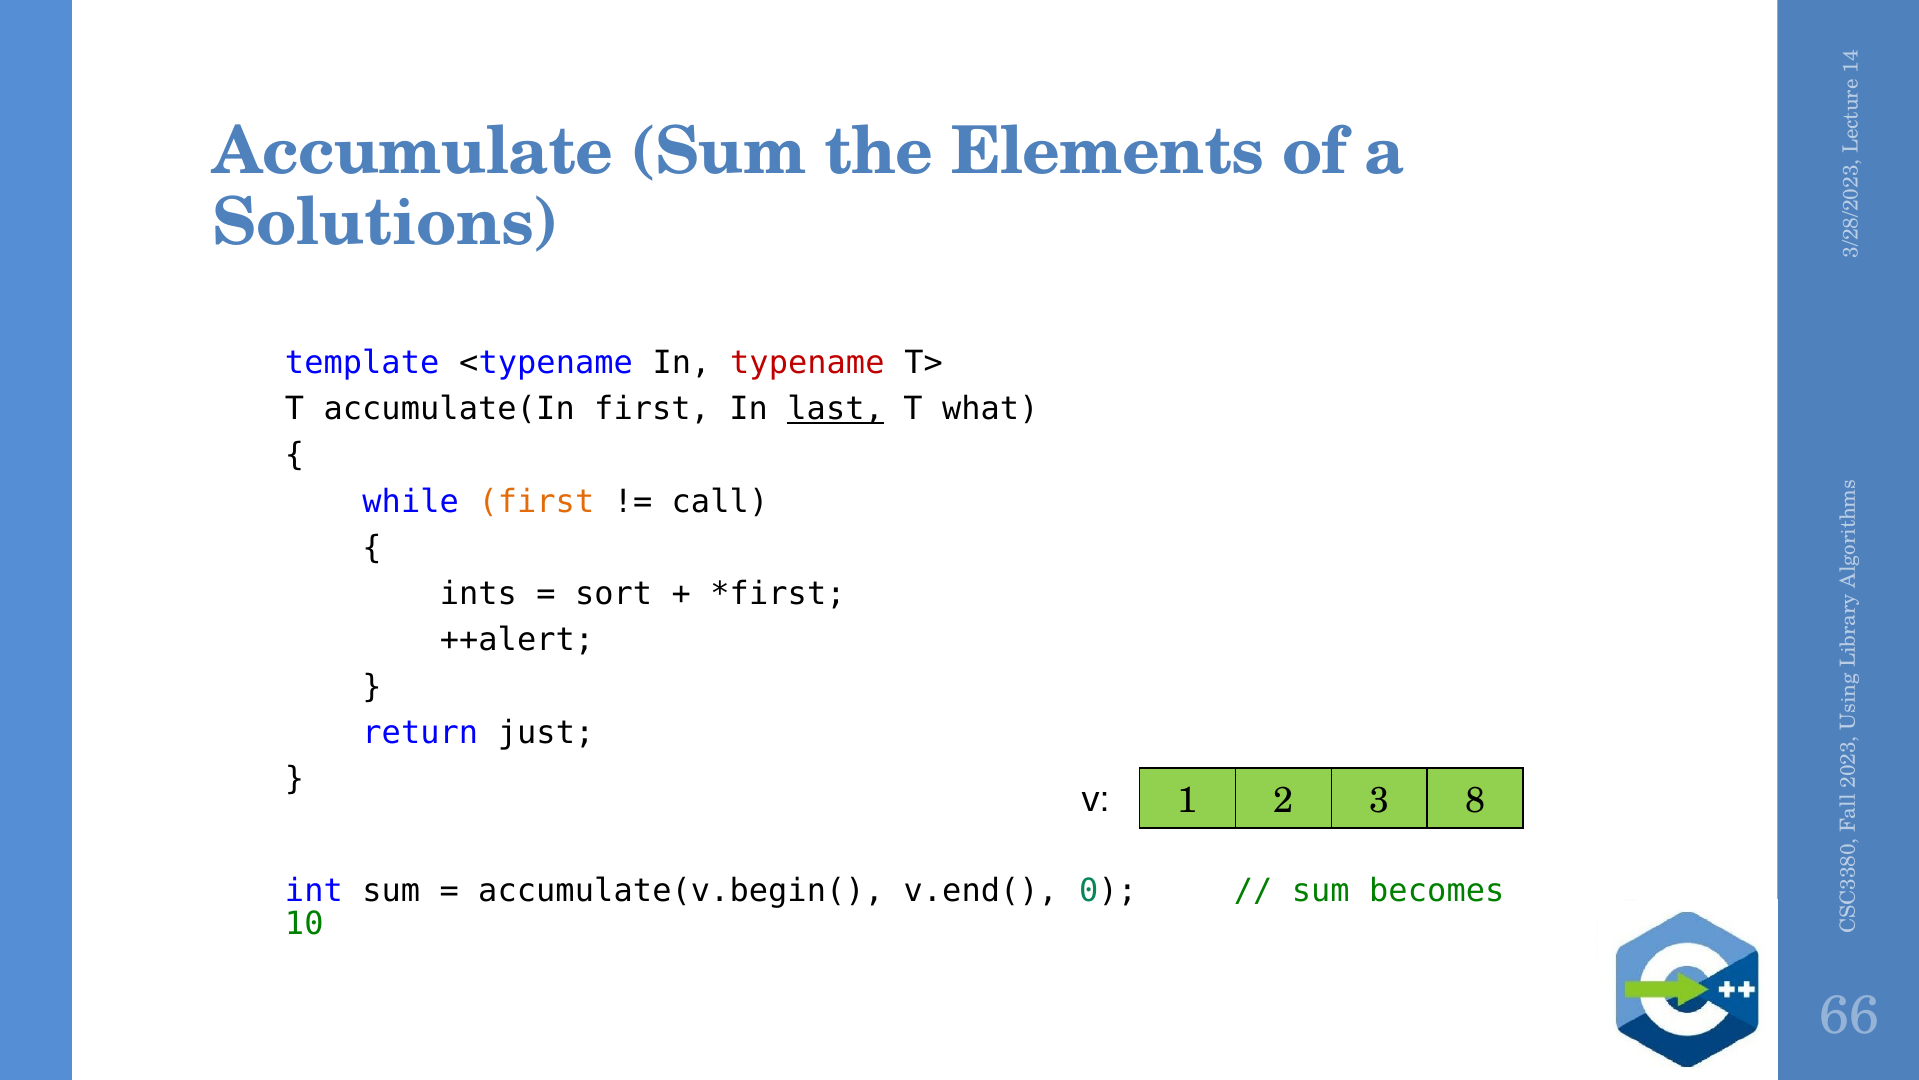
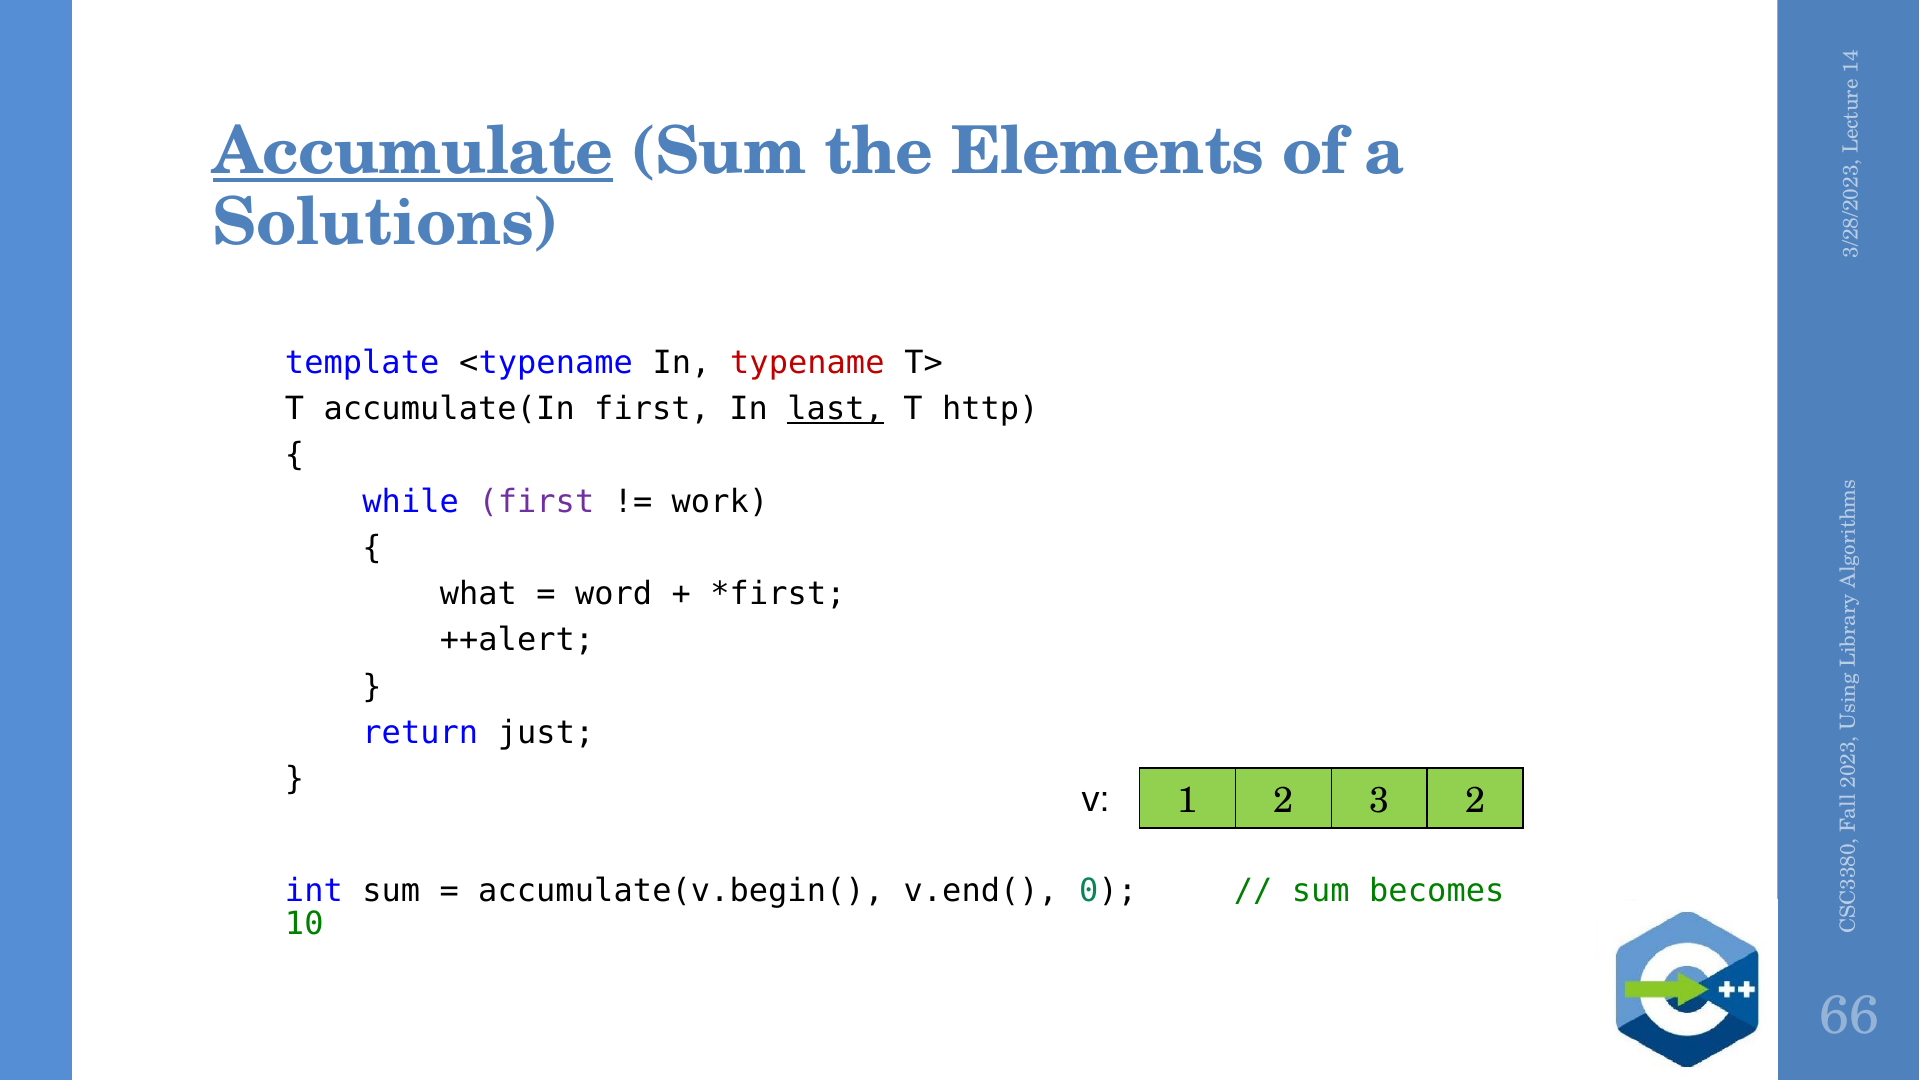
Accumulate underline: none -> present (413, 152)
what: what -> http (990, 409)
first colour: orange -> purple (536, 501)
call: call -> work (720, 501)
ints: ints -> what (478, 594)
sort: sort -> word (614, 594)
1 8: 8 -> 2 (1475, 800)
